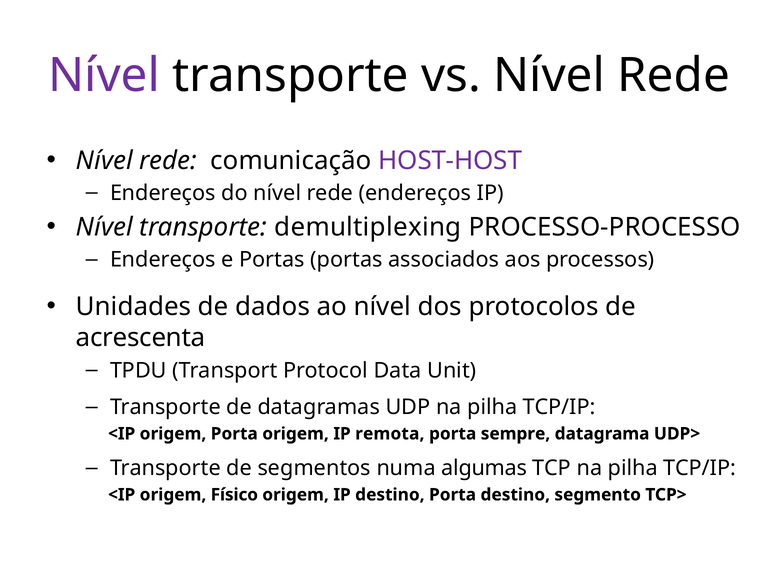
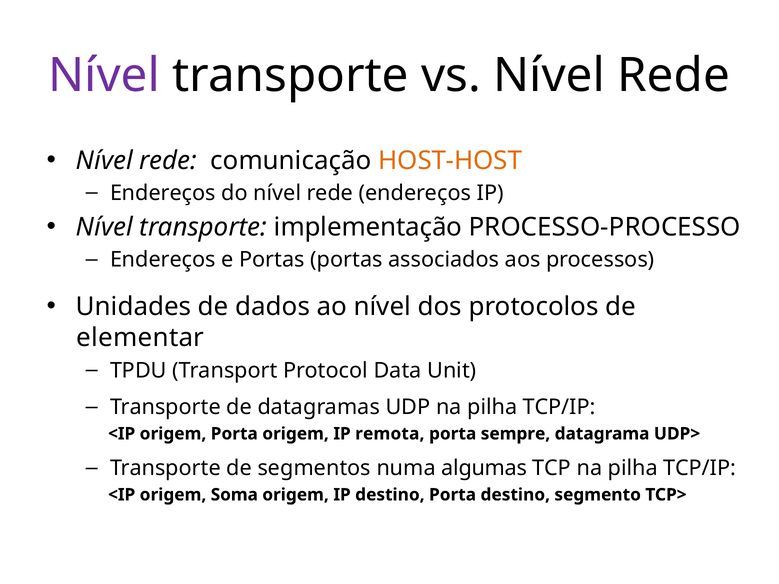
HOST-HOST colour: purple -> orange (450, 161)
demultiplexing: demultiplexing -> implementação (368, 227)
acrescenta: acrescenta -> elementar (140, 338)
Físico: Físico -> Soma (234, 495)
